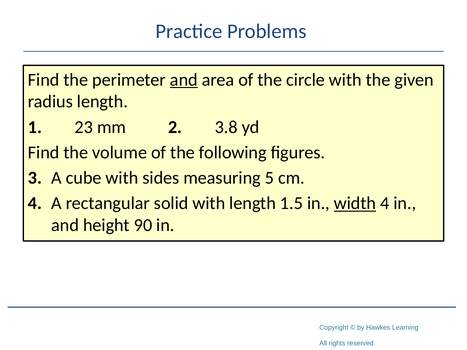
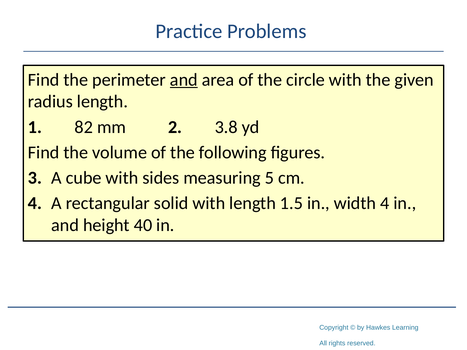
23: 23 -> 82 (84, 127)
width underline: present -> none (355, 203)
90: 90 -> 40 (143, 225)
